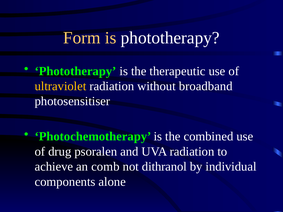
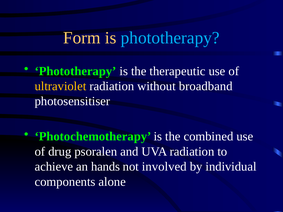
phototherapy colour: white -> light blue (170, 38)
comb: comb -> hands (105, 167)
dithranol: dithranol -> involved (164, 167)
